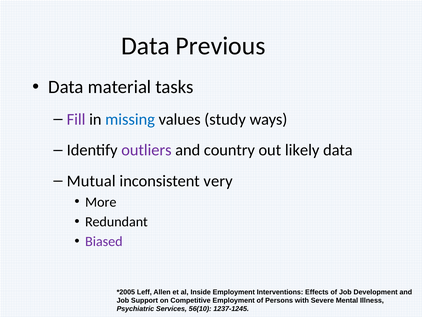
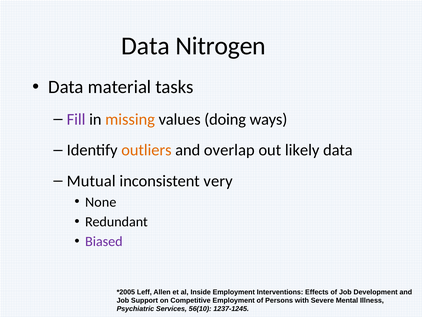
Previous: Previous -> Nitrogen (221, 46)
missing colour: blue -> orange (130, 119)
study: study -> doing (225, 119)
outliers colour: purple -> orange (146, 150)
country: country -> overlap (229, 150)
More: More -> None (101, 202)
